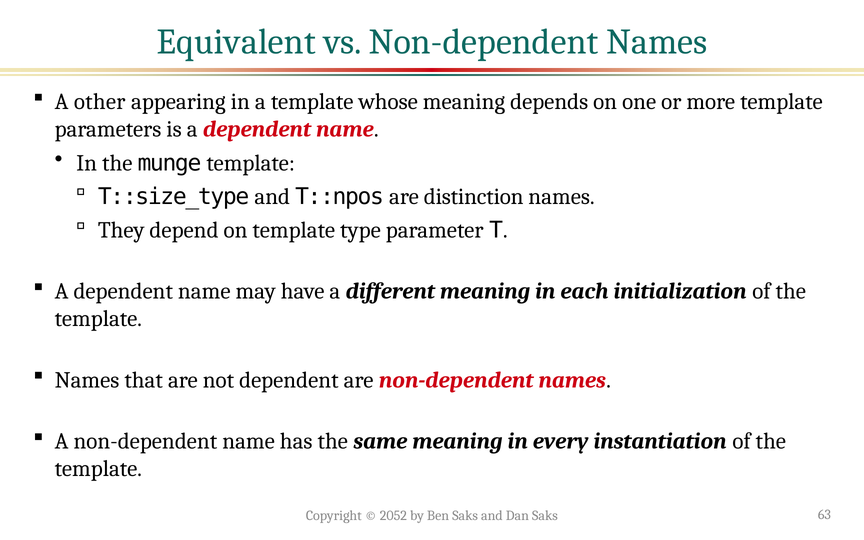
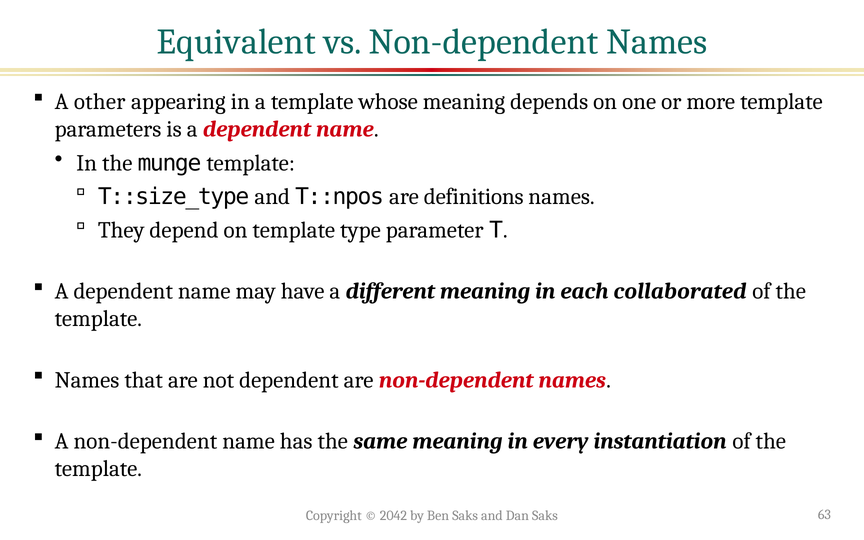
distinction: distinction -> definitions (474, 197)
initialization: initialization -> collaborated (680, 291)
2052: 2052 -> 2042 (393, 516)
